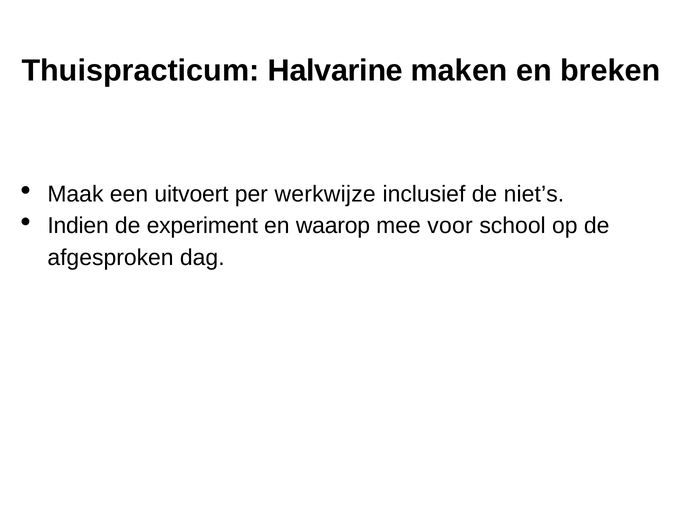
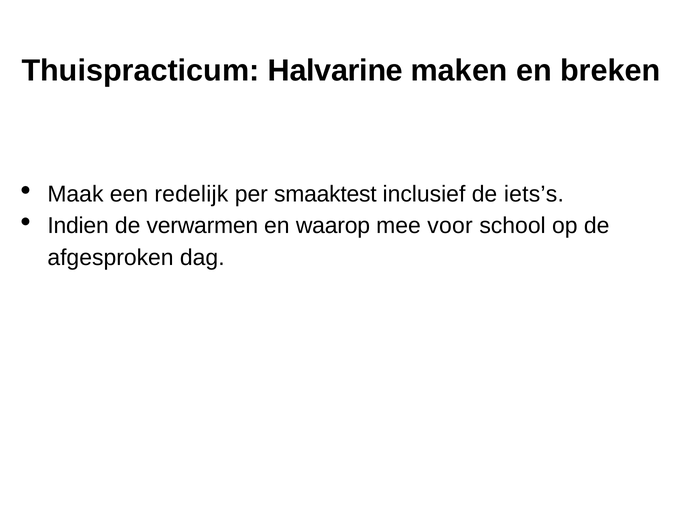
uitvoert: uitvoert -> redelijk (191, 194)
werkwijze: werkwijze -> smaaktest (325, 194)
niet’s: niet’s -> iets’s (534, 194)
experiment: experiment -> verwarmen (202, 226)
